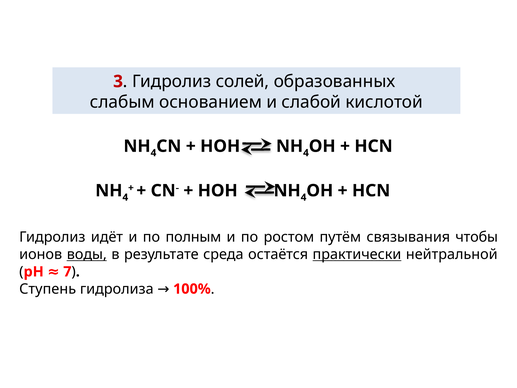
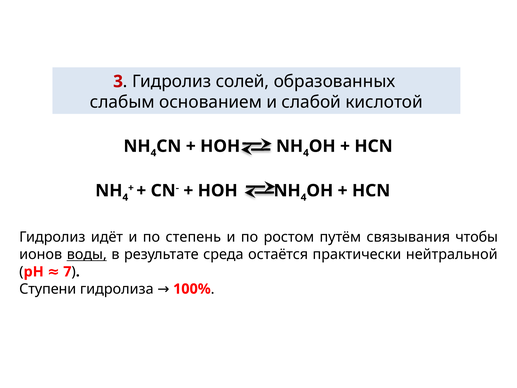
полным: полным -> степень (193, 237)
практически underline: present -> none (357, 254)
Ступень: Ступень -> Ступени (48, 289)
